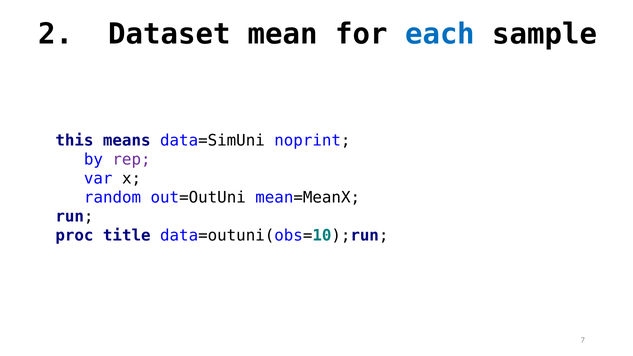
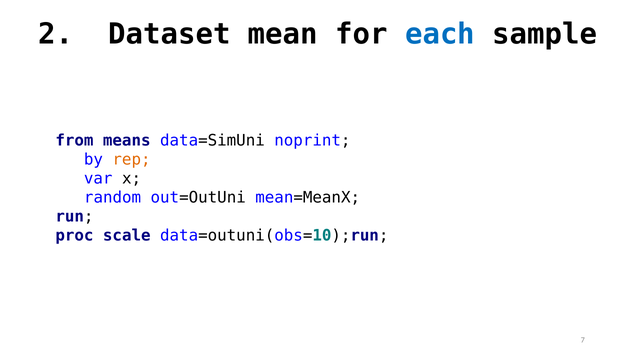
this: this -> from (74, 141)
rep colour: purple -> orange (132, 160)
title: title -> scale (127, 236)
